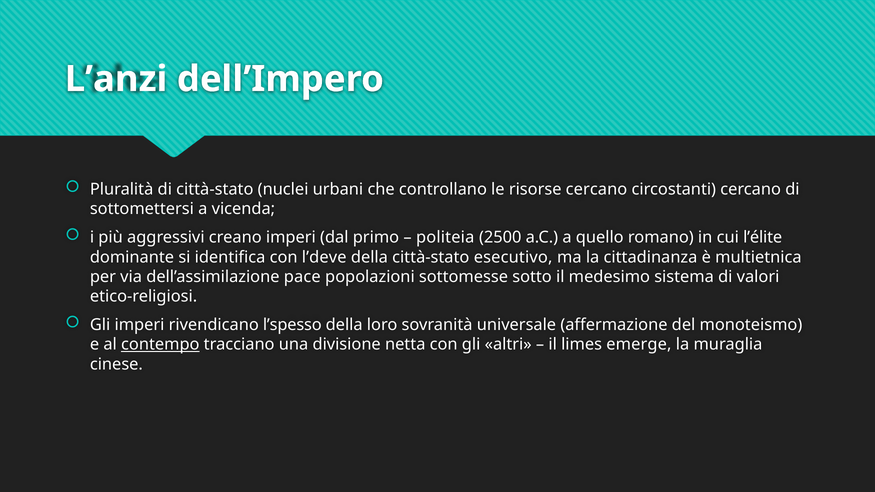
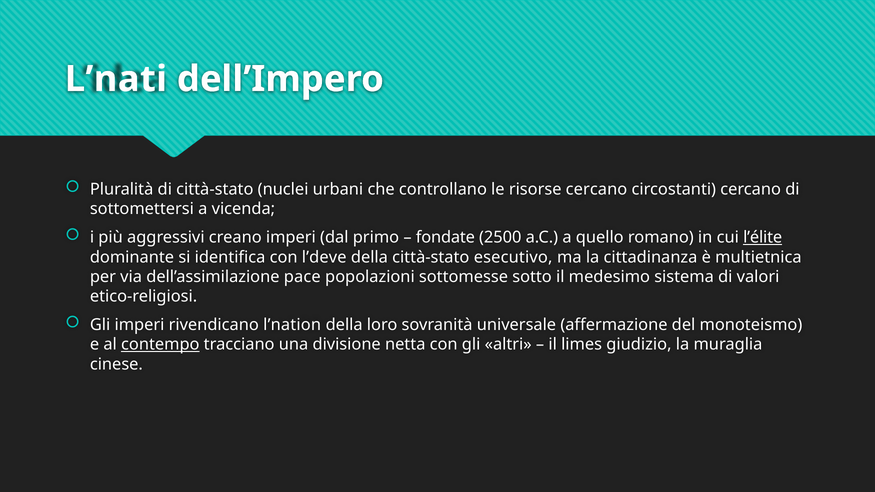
L’anzi: L’anzi -> L’nati (116, 79)
politeia: politeia -> fondate (445, 237)
l’élite underline: none -> present (763, 237)
l’spesso: l’spesso -> l’nation (292, 325)
emerge: emerge -> giudizio (639, 345)
